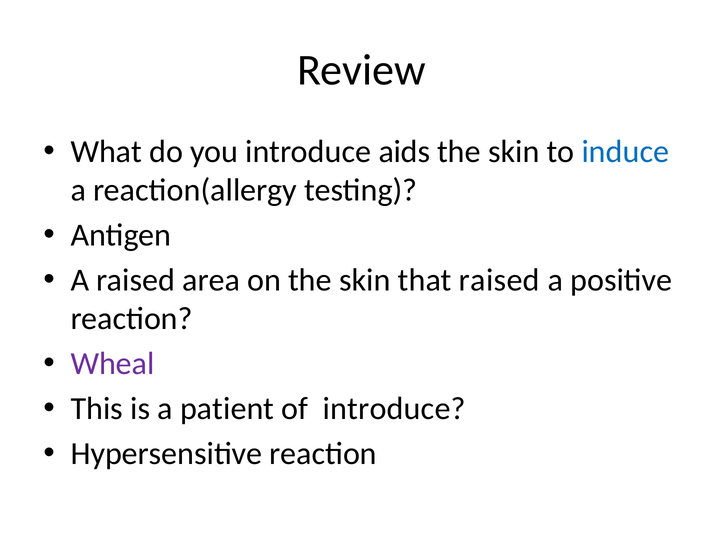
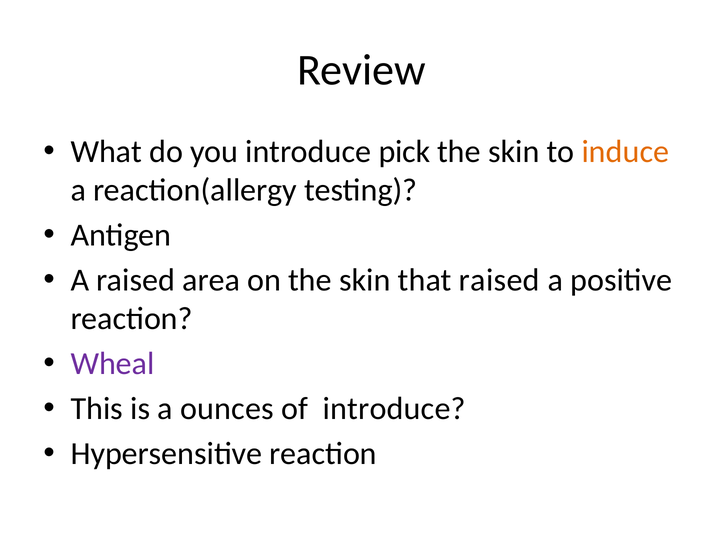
aids: aids -> pick (404, 152)
induce colour: blue -> orange (625, 152)
patient: patient -> ounces (227, 409)
